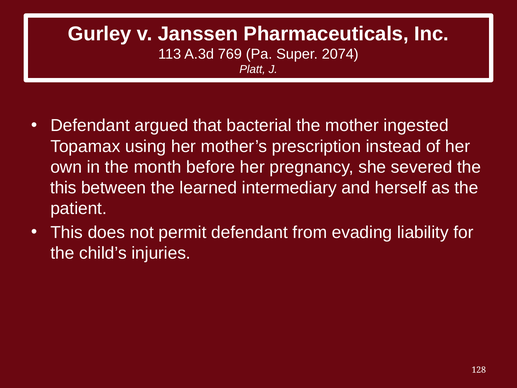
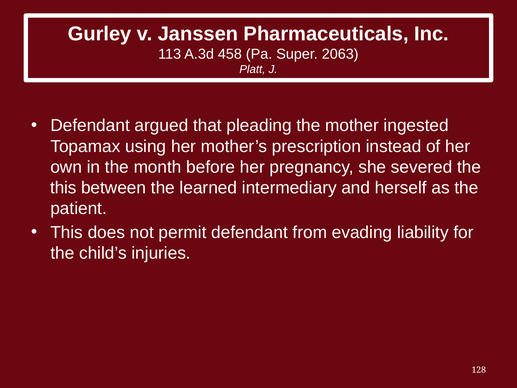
769: 769 -> 458 (230, 54)
2074: 2074 -> 2063 (340, 54)
bacterial: bacterial -> pleading (259, 126)
